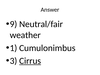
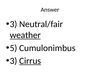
9: 9 -> 3 (13, 24)
weather underline: none -> present (25, 35)
1: 1 -> 5 (13, 48)
